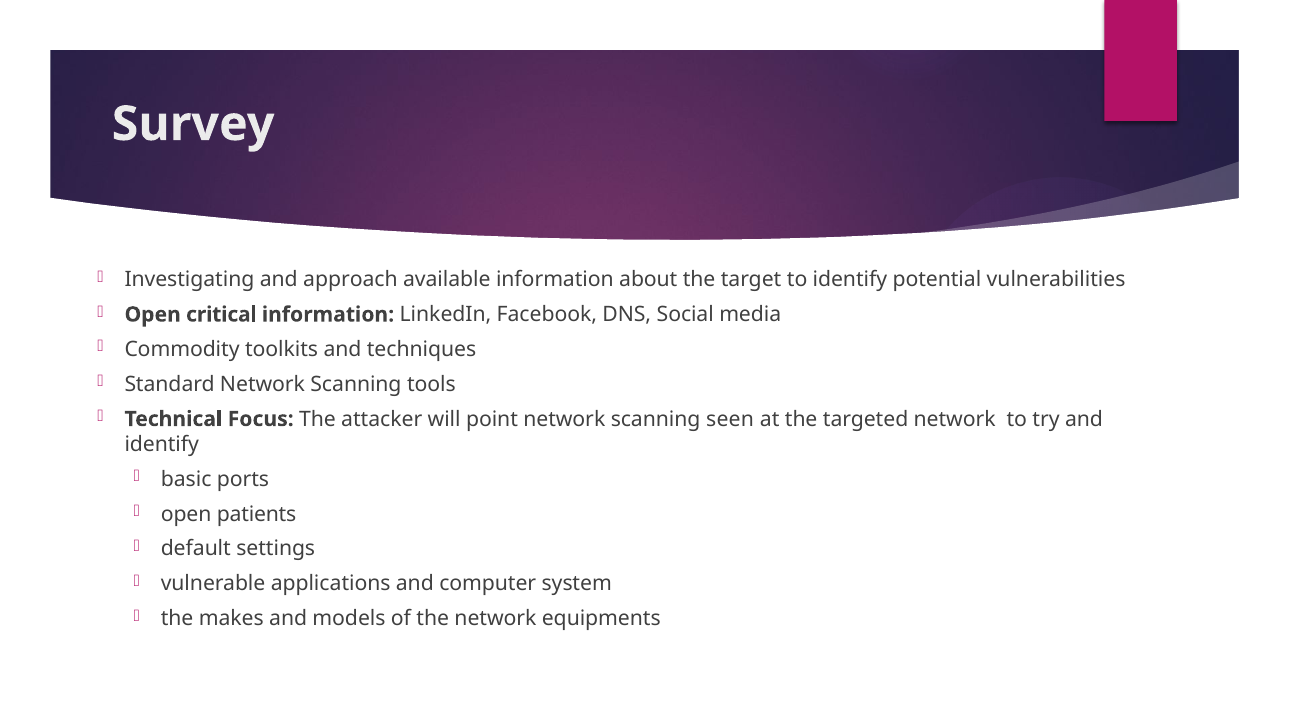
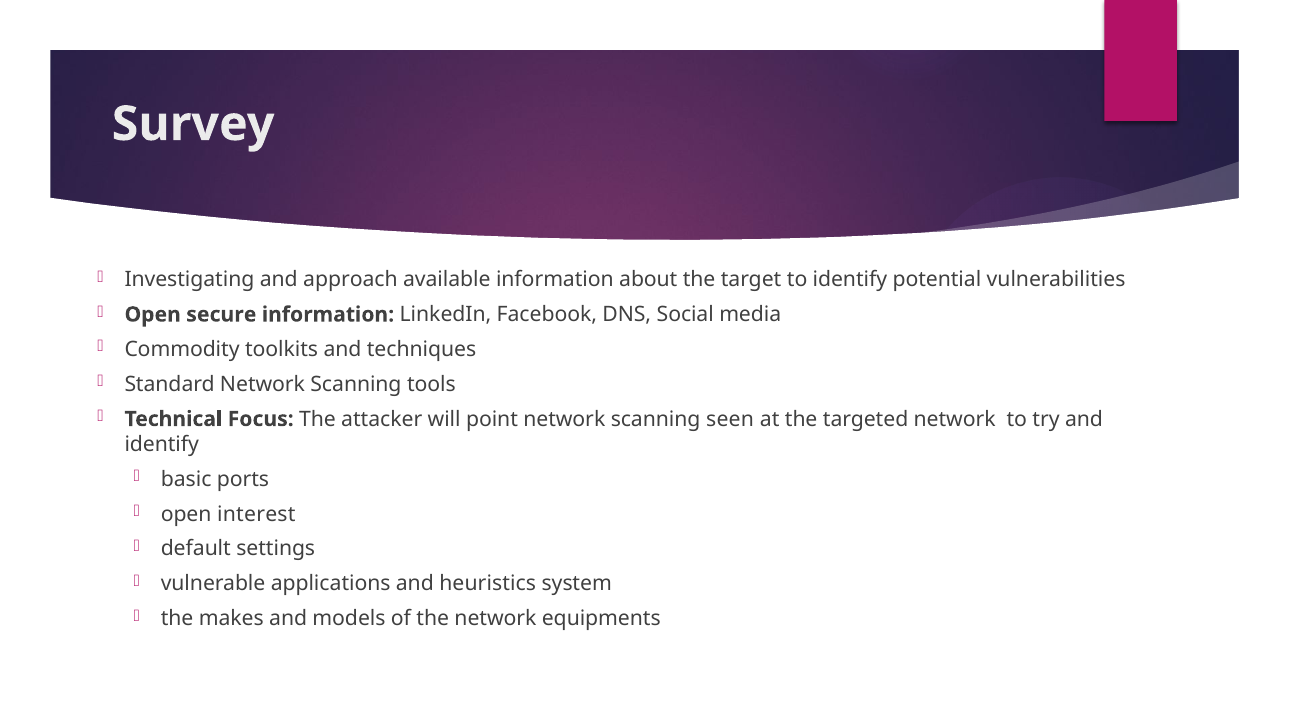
critical: critical -> secure (221, 314)
patients: patients -> interest (256, 514)
computer: computer -> heuristics (488, 583)
